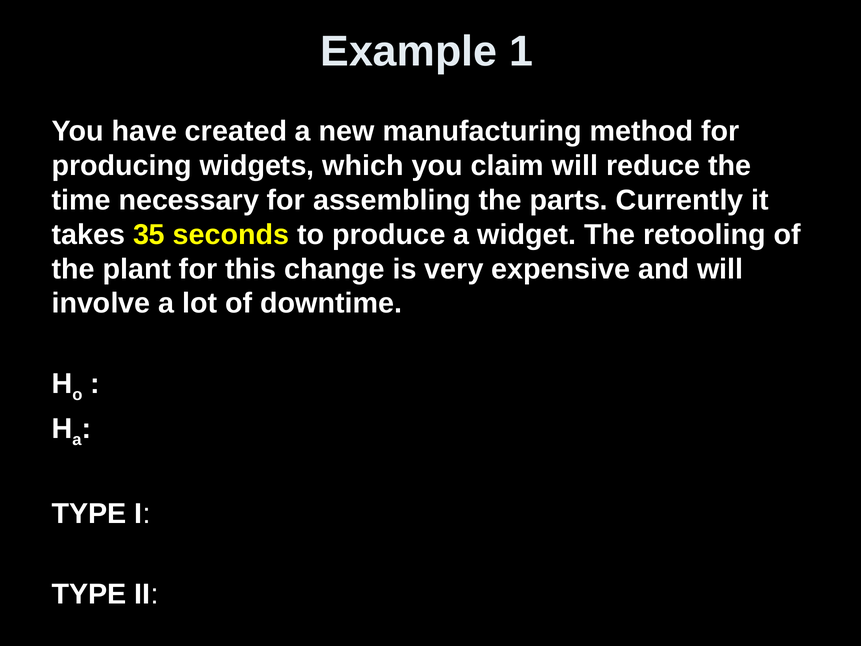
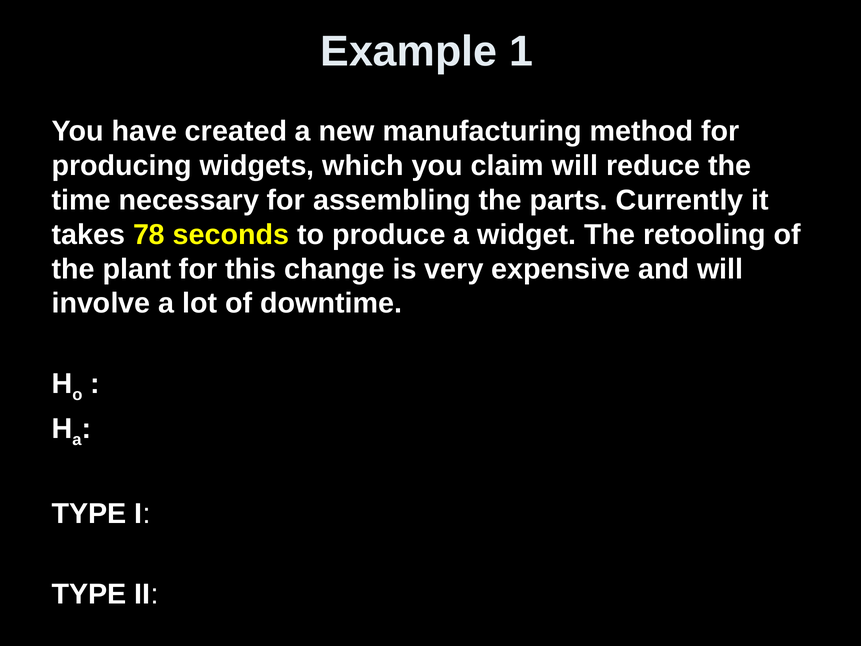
35: 35 -> 78 (149, 234)
